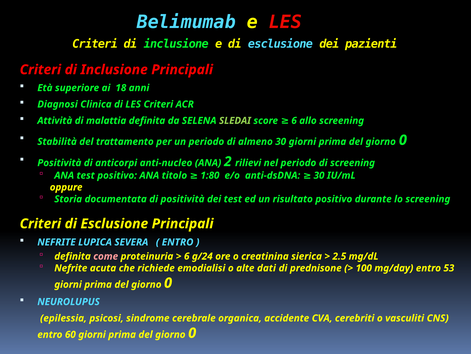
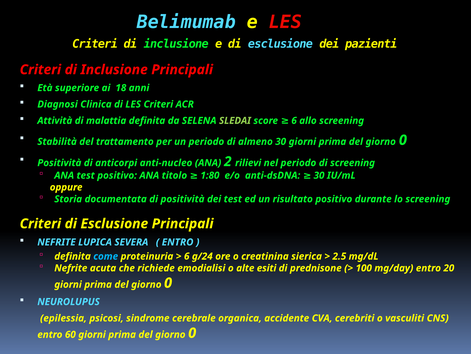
come colour: pink -> light blue (106, 256)
dati: dati -> esiti (267, 268)
53: 53 -> 20 (449, 268)
